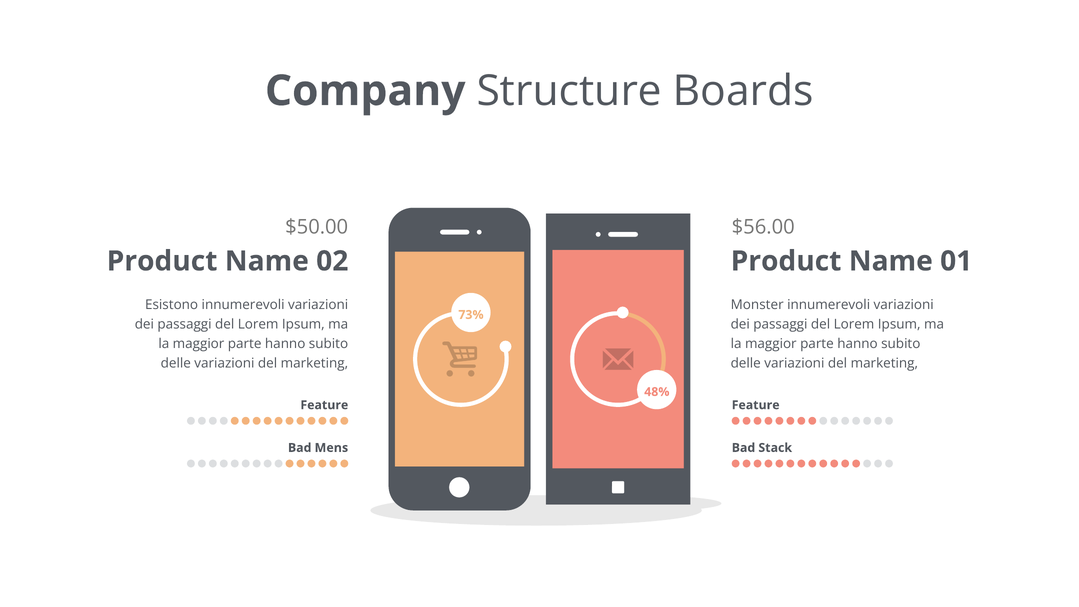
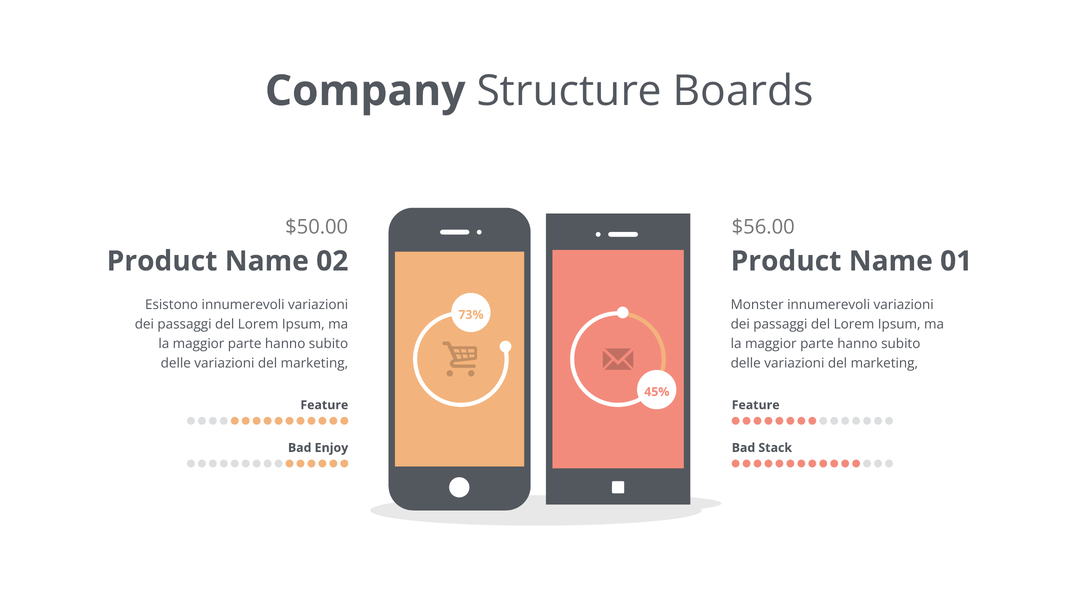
48%: 48% -> 45% (657, 392)
Mens: Mens -> Enjoy (331, 448)
